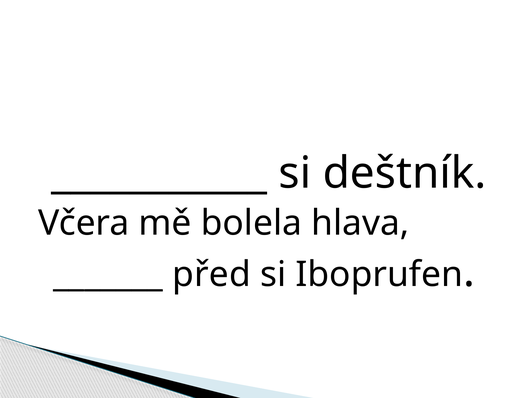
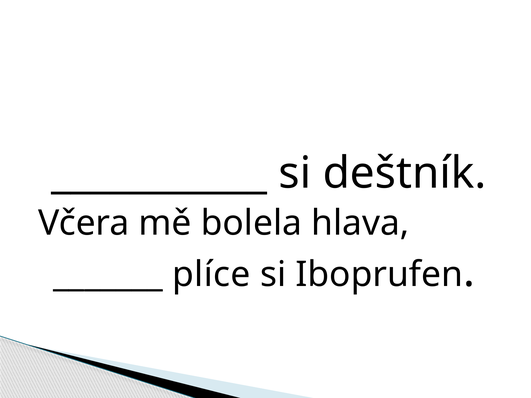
před: před -> plíce (211, 275)
